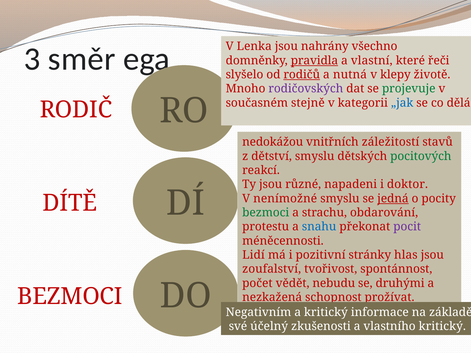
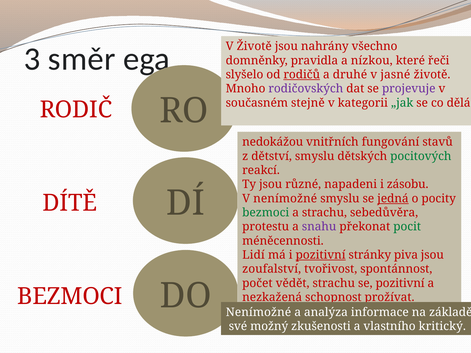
V Lenka: Lenka -> Životě (254, 46)
pravidla underline: present -> none (314, 61)
vlastní: vlastní -> nízkou (372, 61)
nutná: nutná -> druhé (350, 75)
klepy: klepy -> jasné (395, 75)
projevuje colour: green -> purple (409, 89)
„jak colour: blue -> green (402, 103)
záležitostí: záležitostí -> fungování (391, 142)
doktor: doktor -> zásobu (408, 184)
obdarování: obdarování -> sebedůvěra (384, 213)
snahu colour: blue -> purple (319, 227)
pocit colour: purple -> green (407, 227)
pozitivní underline: none -> present (321, 255)
hlas: hlas -> piva (406, 255)
vědět nebudu: nebudu -> strachu (334, 283)
se druhými: druhými -> pozitivní (400, 283)
Negativním: Negativním -> Nenímožné (258, 312)
a kritický: kritický -> analýza (326, 312)
účelný: účelný -> možný (269, 327)
